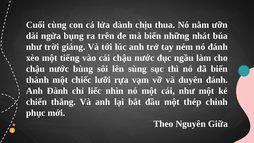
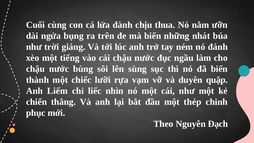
duyên đánh: đánh -> quặp (217, 80)
Anh Đành: Đành -> Liếm (57, 91)
Giữa: Giữa -> Đạch (218, 124)
